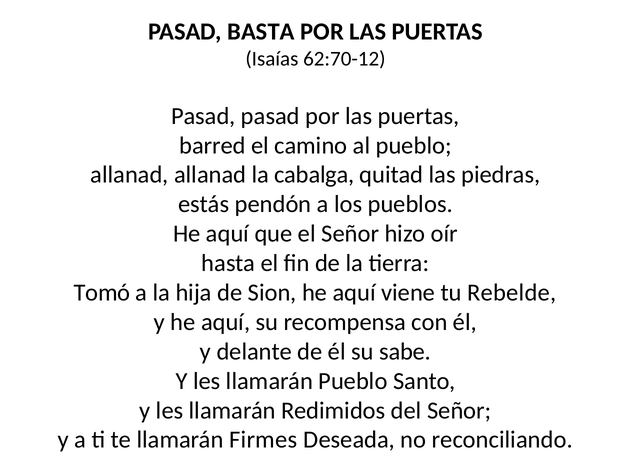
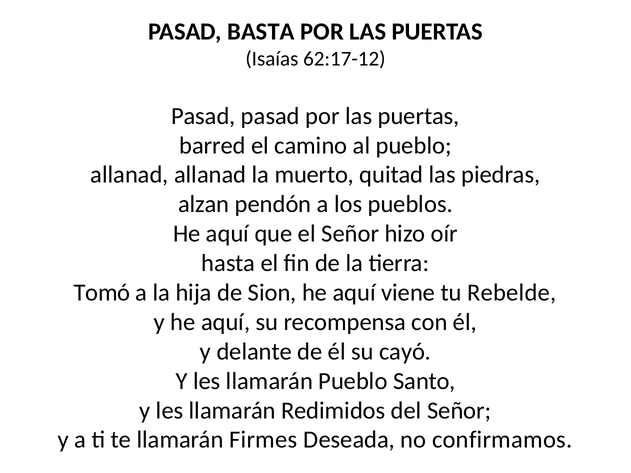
62:70-12: 62:70-12 -> 62:17-12 (344, 59)
cabalga: cabalga -> muerto (314, 175)
estás: estás -> alzan (204, 204)
sabe: sabe -> cayó (405, 352)
reconciliando: reconciliando -> confirmamos (502, 440)
